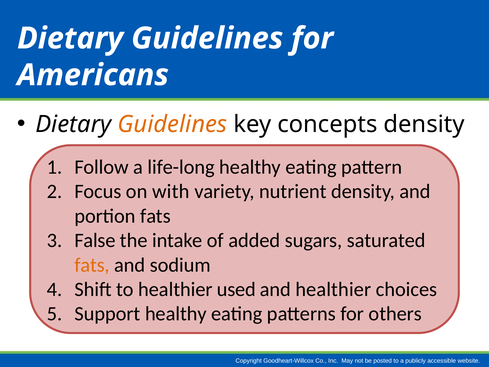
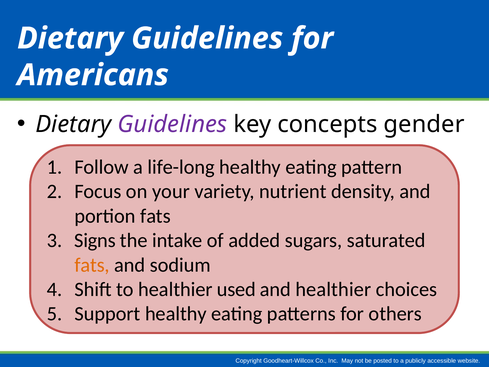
Guidelines colour: orange -> purple (172, 124)
concepts density: density -> gender (424, 124)
with: with -> your (171, 191)
False: False -> Signs (95, 240)
